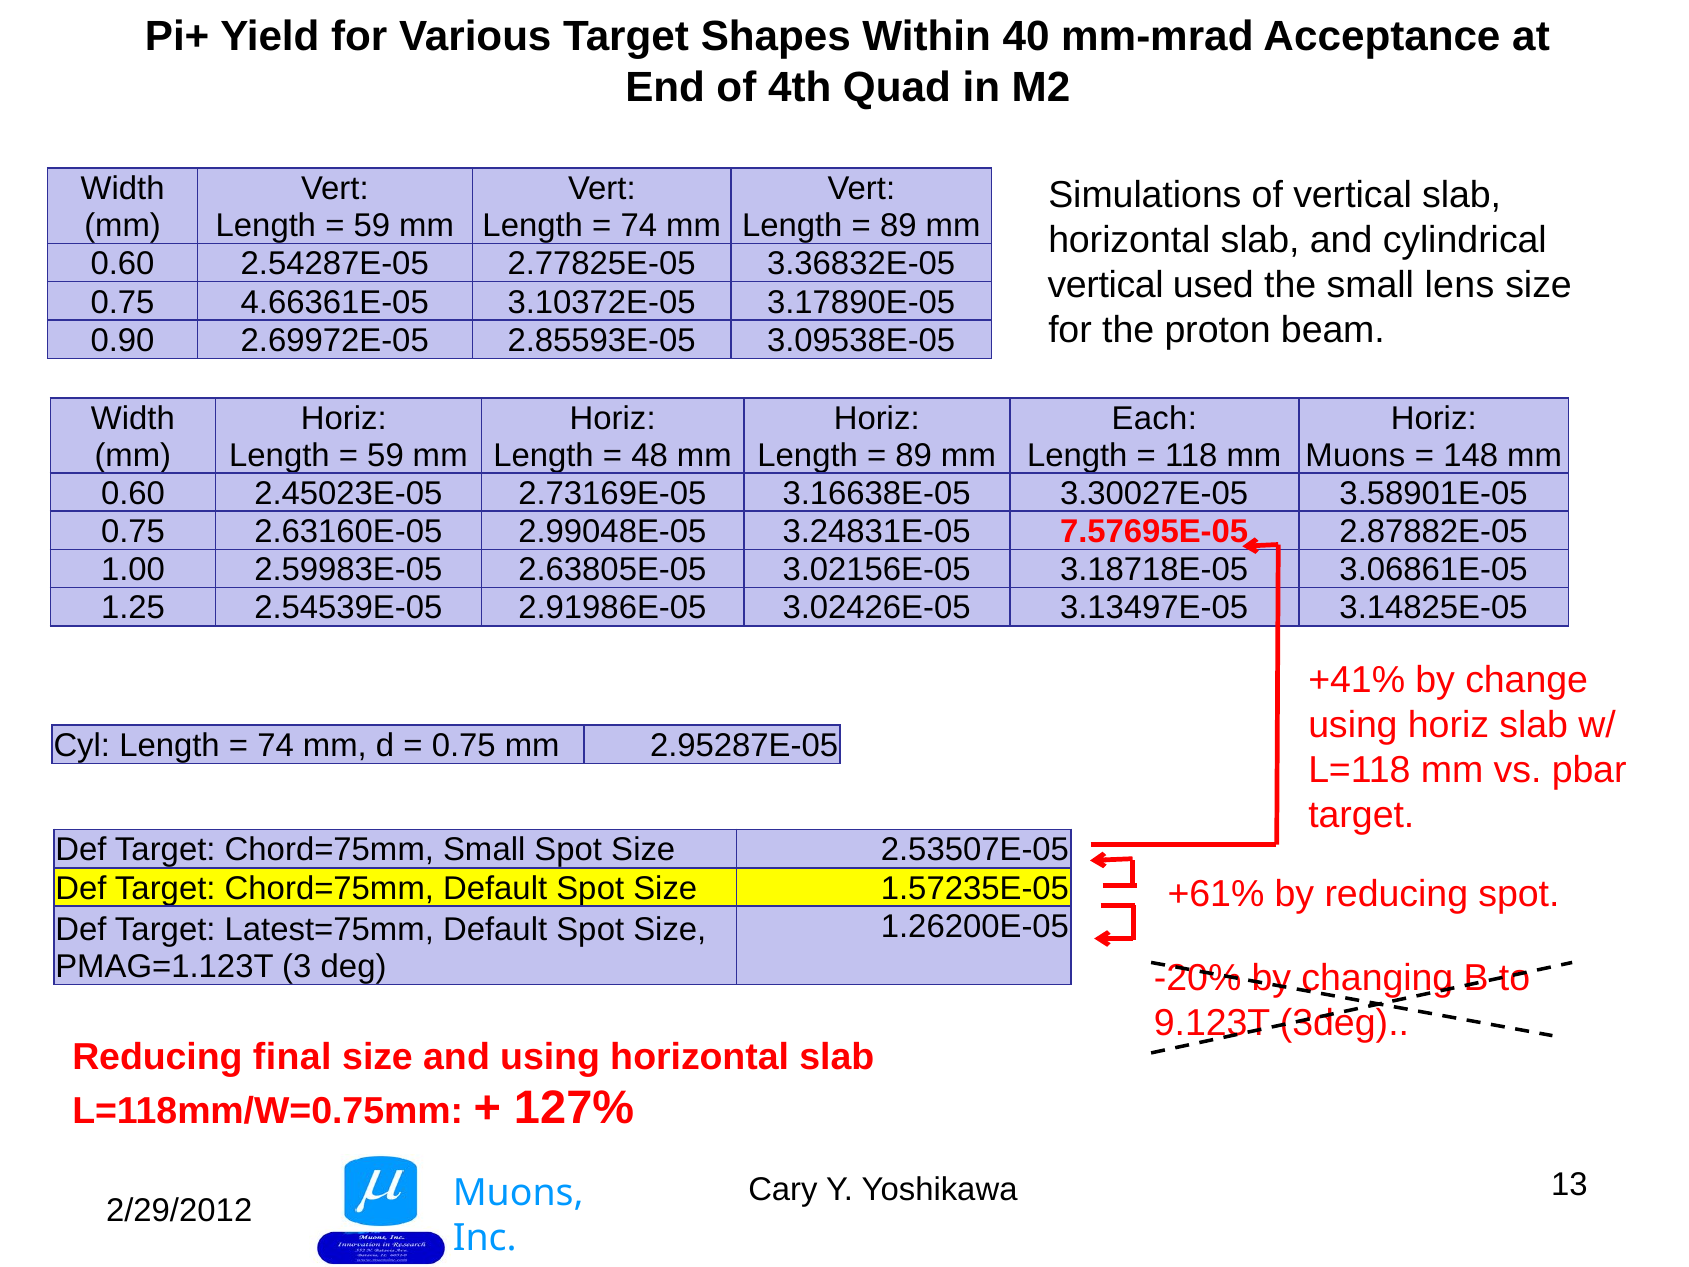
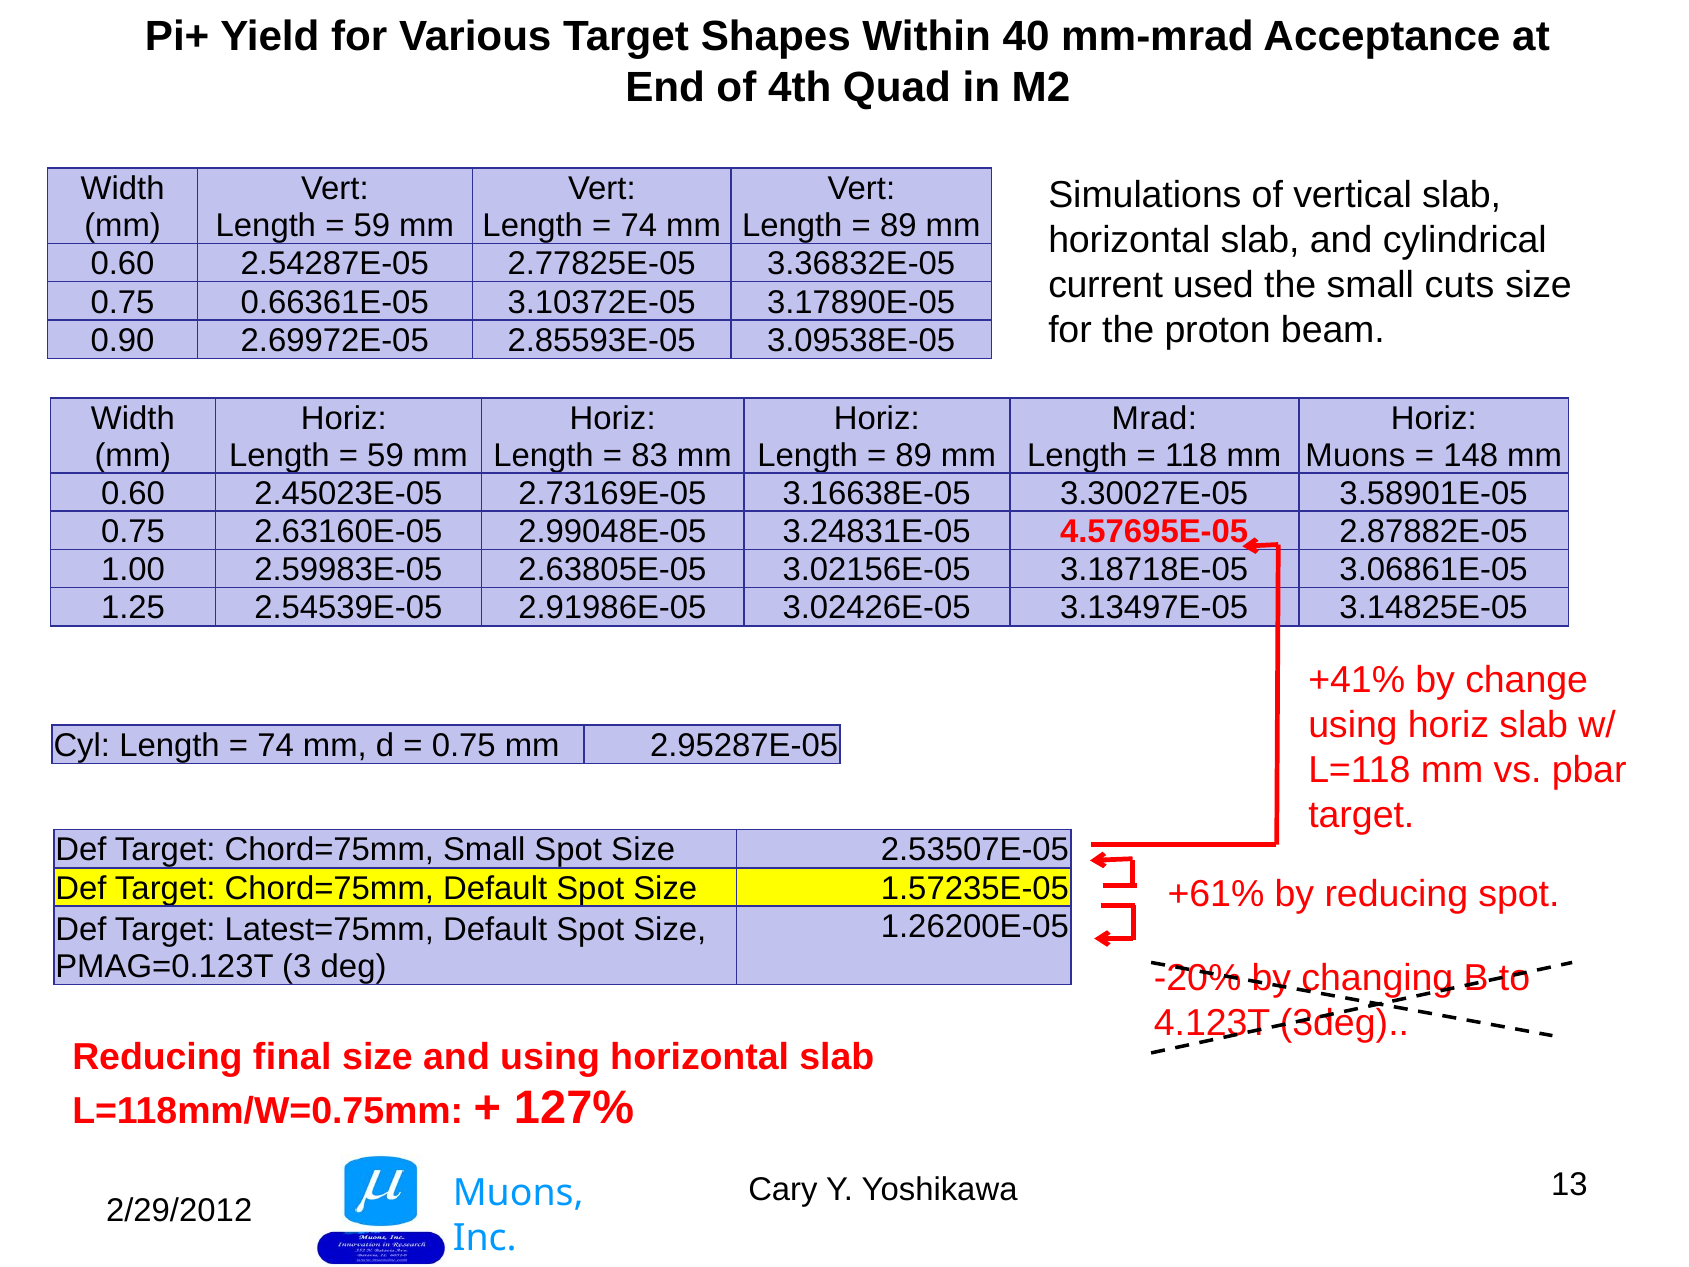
vertical: vertical -> current (1106, 285)
lens: lens -> cuts (1459, 285)
4.66361E-05: 4.66361E-05 -> 0.66361E-05 (335, 302)
Each: Each -> Mrad (1154, 418)
48: 48 -> 83 (650, 455)
7.57695E-05: 7.57695E-05 -> 4.57695E-05 (1154, 531)
PMAG=1.123T: PMAG=1.123T -> PMAG=0.123T (164, 966)
9.123T: 9.123T -> 4.123T (1212, 1023)
